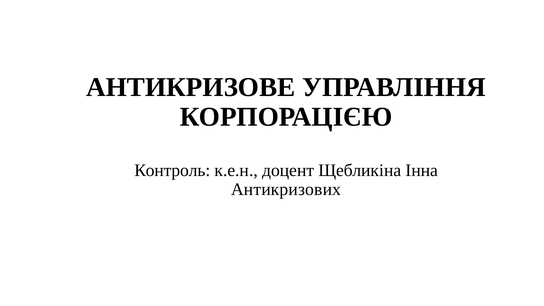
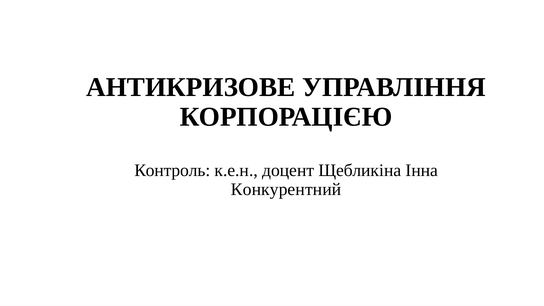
Антикризових: Антикризових -> Конкурентний (286, 189)
